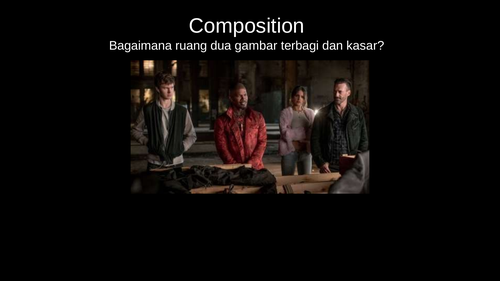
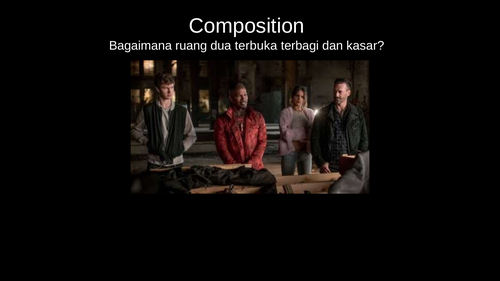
gambar: gambar -> terbuka (256, 46)
